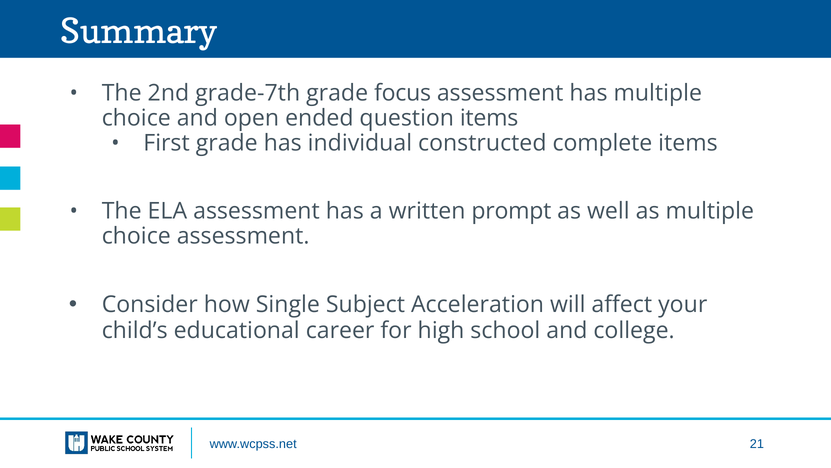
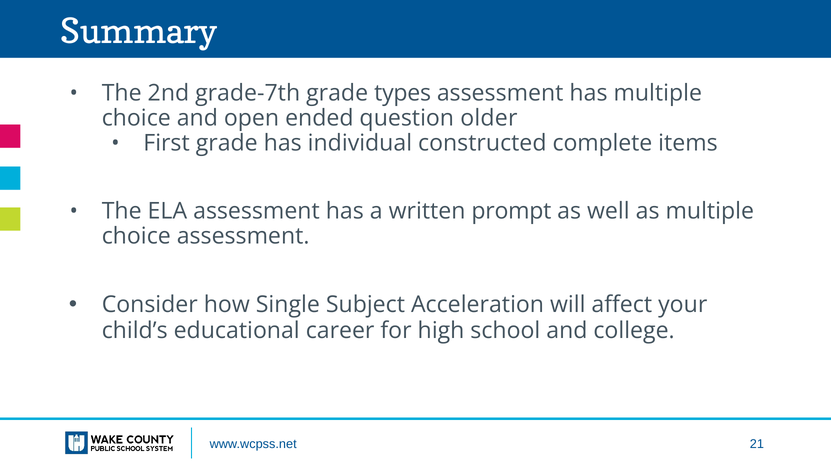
focus: focus -> types (403, 93)
question items: items -> older (489, 118)
